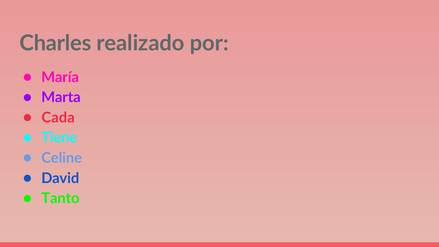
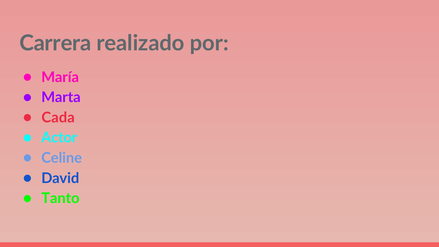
Charles: Charles -> Carrera (55, 43)
Tiene: Tiene -> Actor (59, 138)
